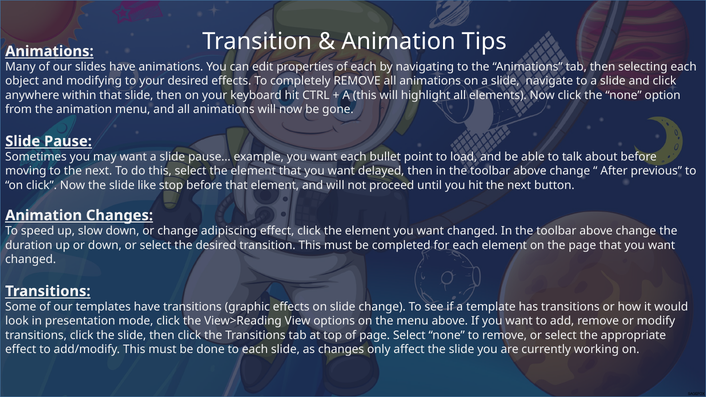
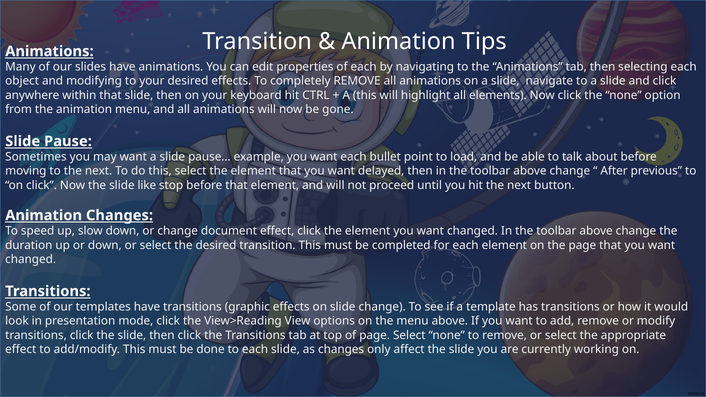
adipiscing: adipiscing -> document (229, 231)
